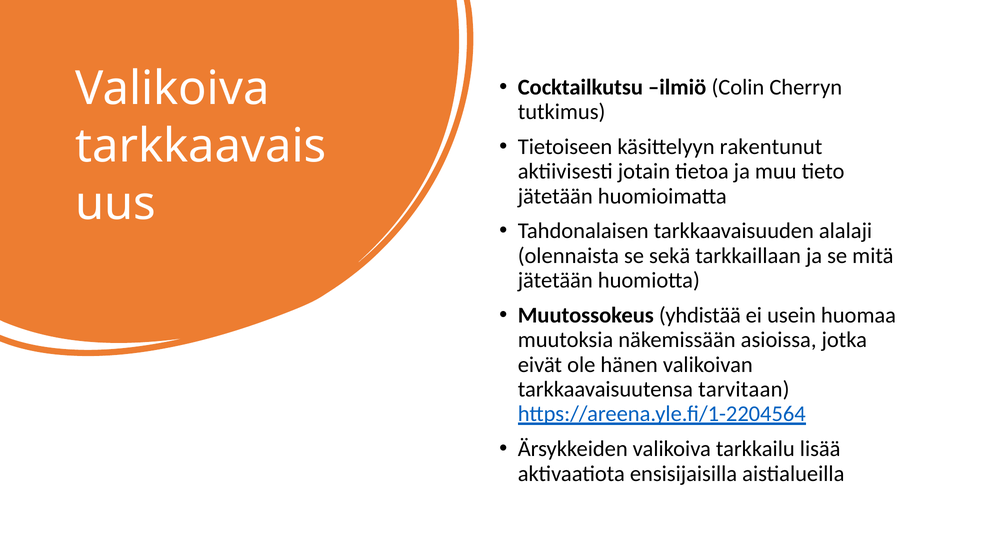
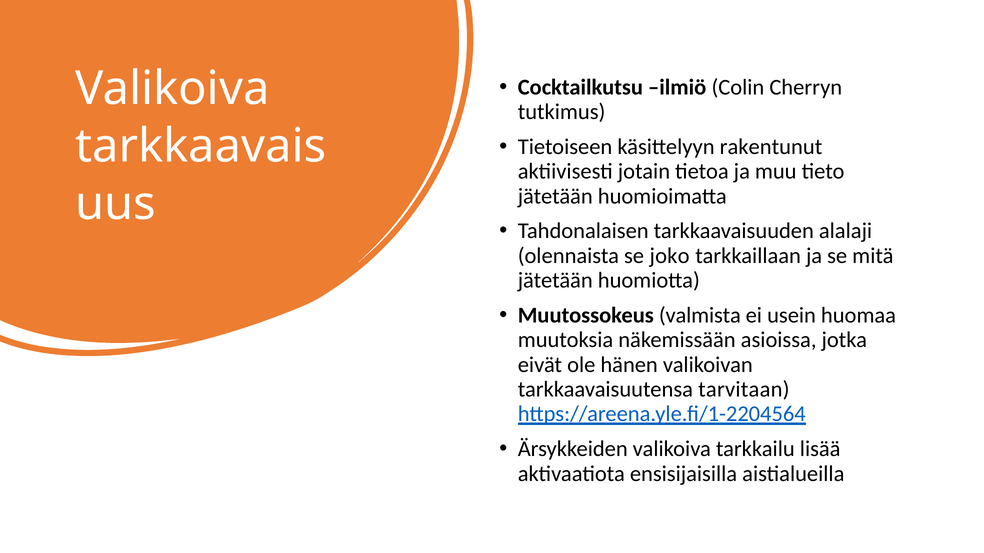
sekä: sekä -> joko (670, 256)
yhdistää: yhdistää -> valmista (700, 316)
